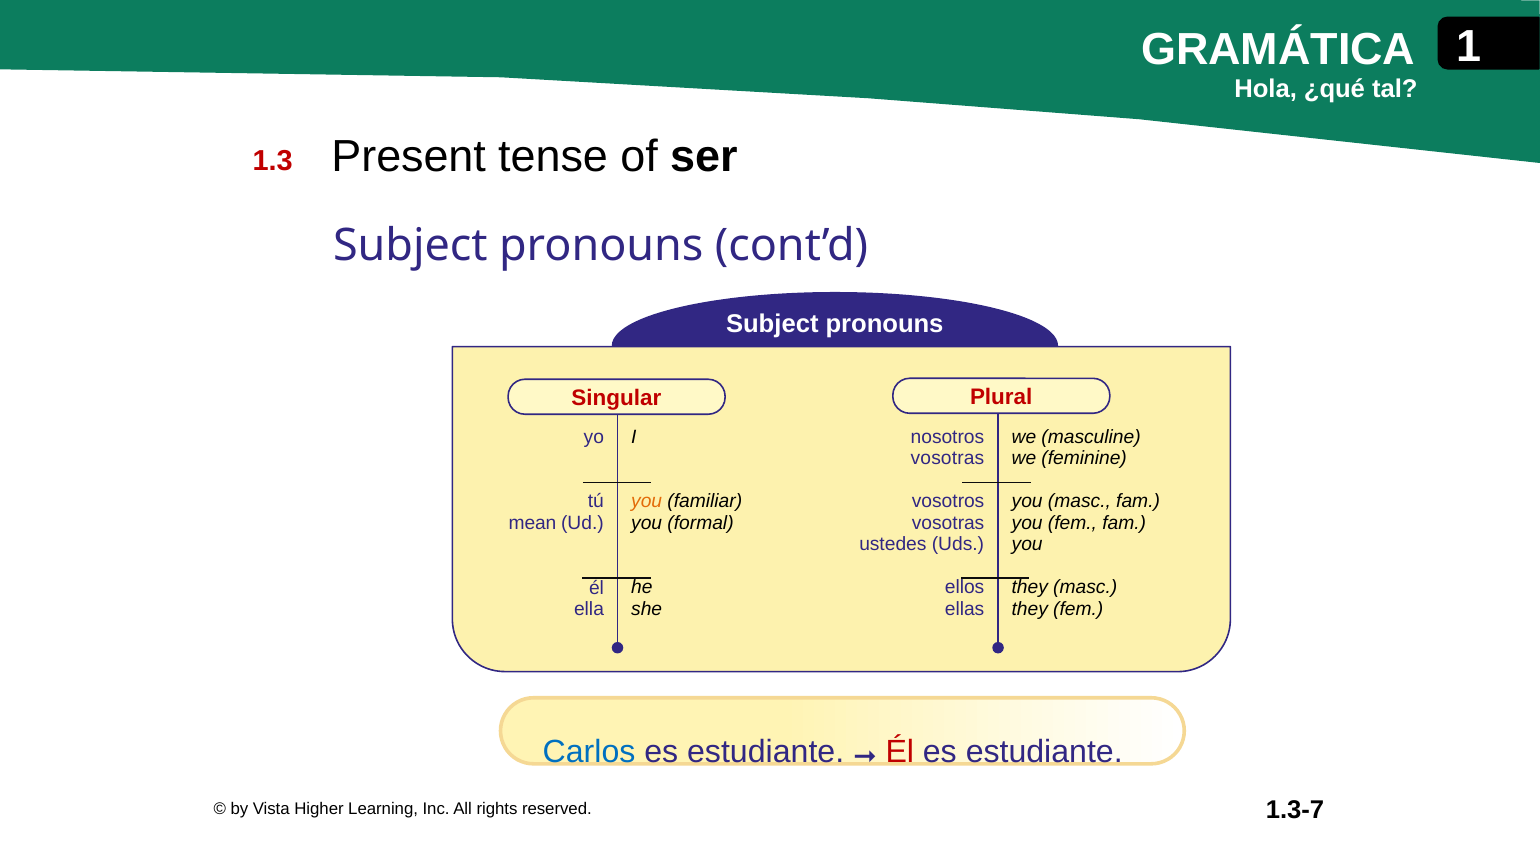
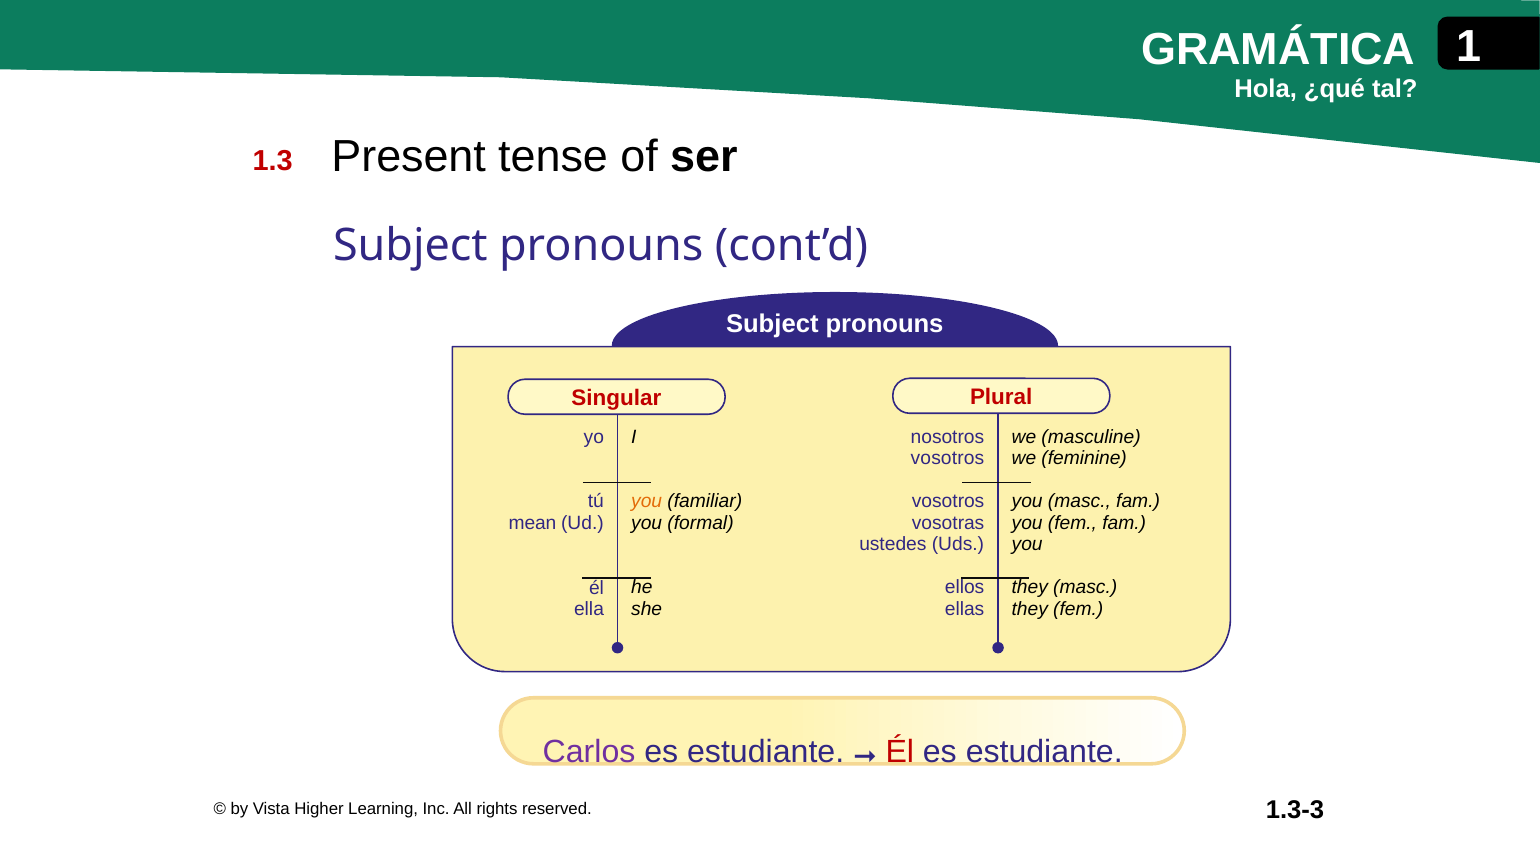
vosotras: vosotras -> vosotros (947, 458)
Carlos colour: blue -> purple (589, 752)
1.3-7: 1.3-7 -> 1.3-3 (1295, 810)
